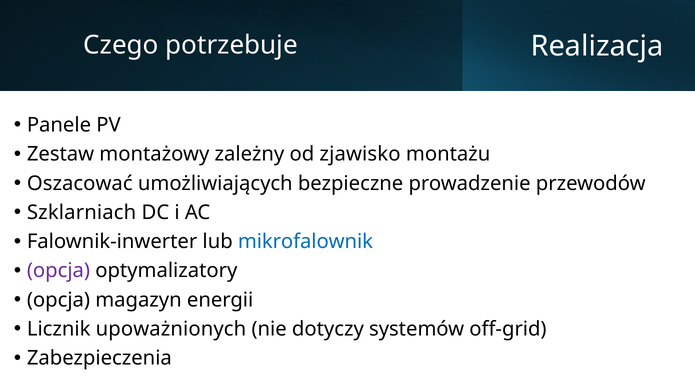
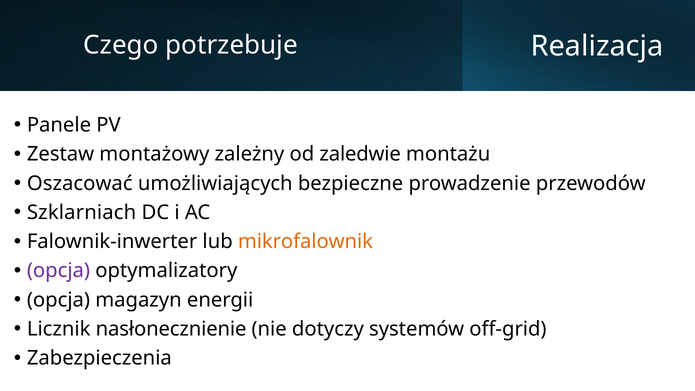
zjawisko: zjawisko -> zaledwie (360, 154)
mikrofalownik colour: blue -> orange (305, 242)
upoważnionych: upoważnionych -> nasłonecznienie (171, 329)
